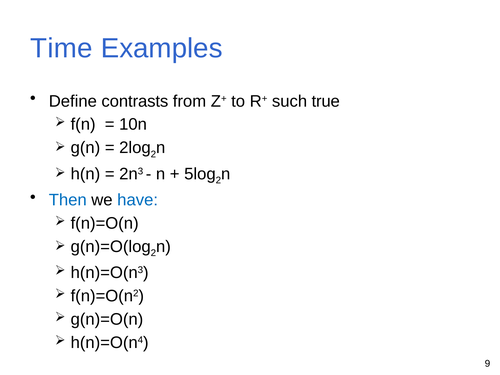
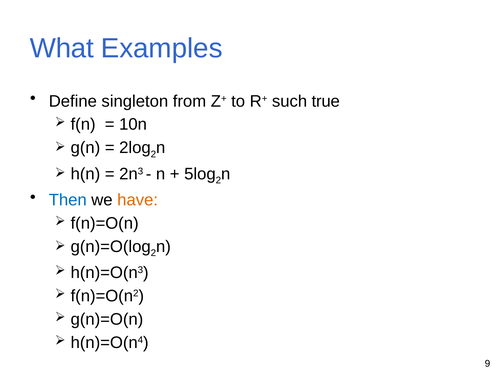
Time: Time -> What (62, 48)
contrasts: contrasts -> singleton (135, 101)
have colour: blue -> orange (138, 200)
